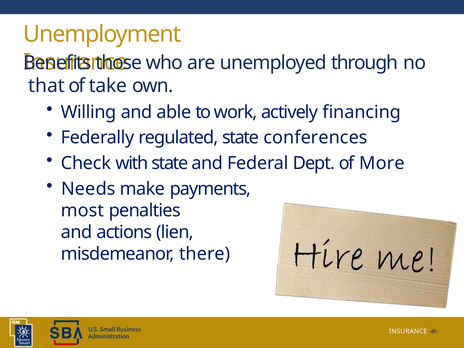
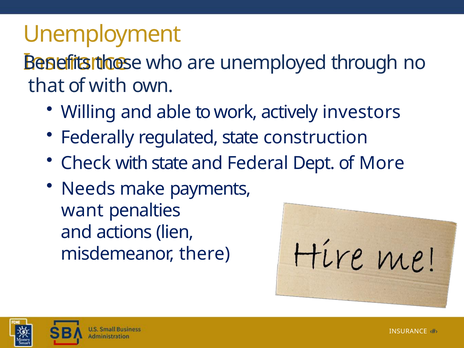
of take: take -> with (108, 86)
financing: financing -> investors (362, 112)
conferences: conferences -> construction (316, 138)
most: most -> want (83, 210)
